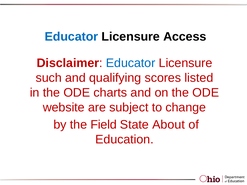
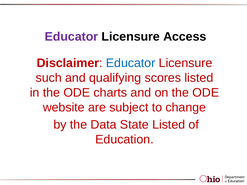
Educator colour: blue -> purple (71, 37)
Field: Field -> Data (104, 125)
State About: About -> Listed (169, 125)
